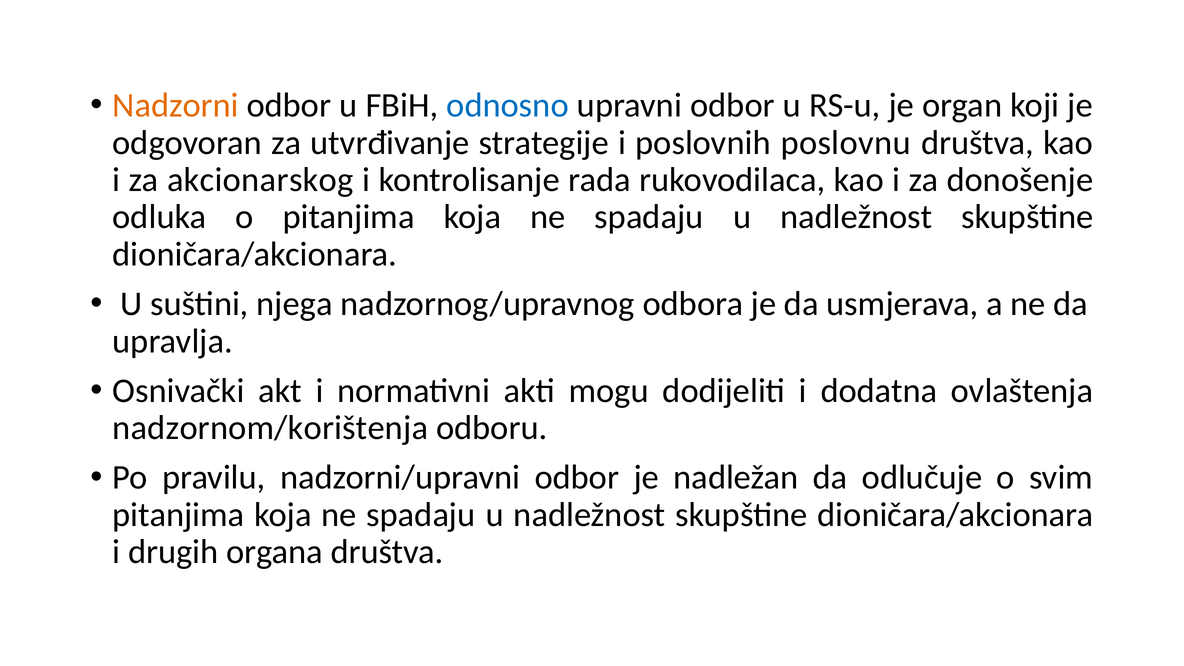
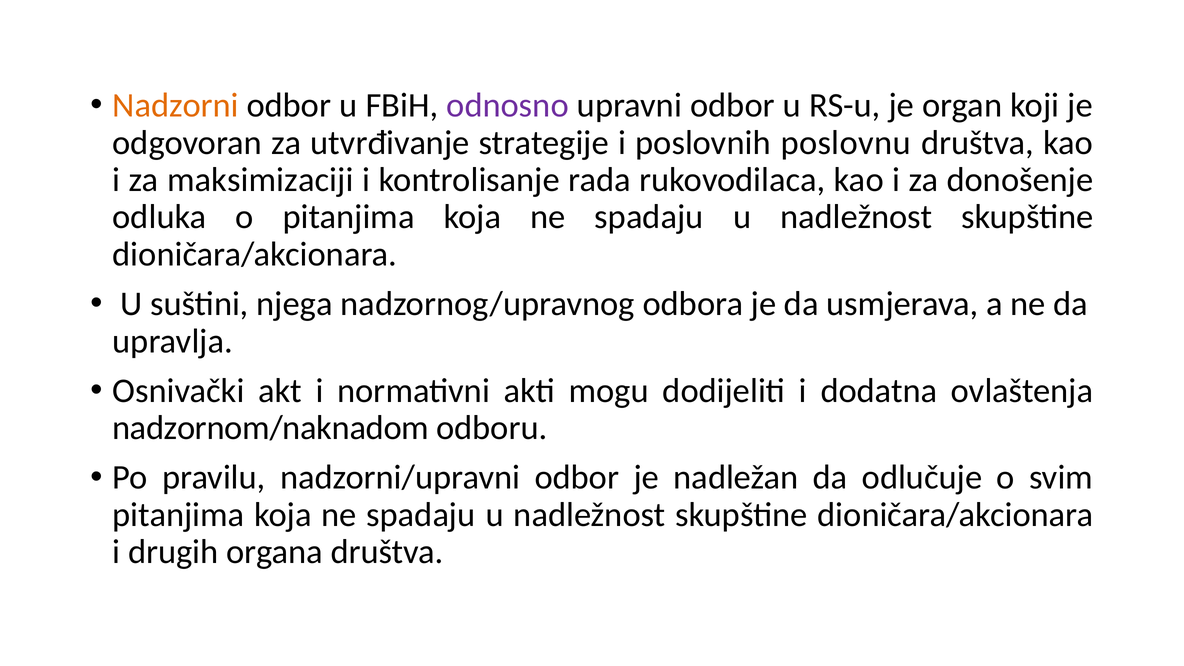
odnosno colour: blue -> purple (508, 105)
akcionarskog: akcionarskog -> maksimizaciji (260, 180)
nadzornom/korištenja: nadzornom/korištenja -> nadzornom/naknadom (271, 428)
